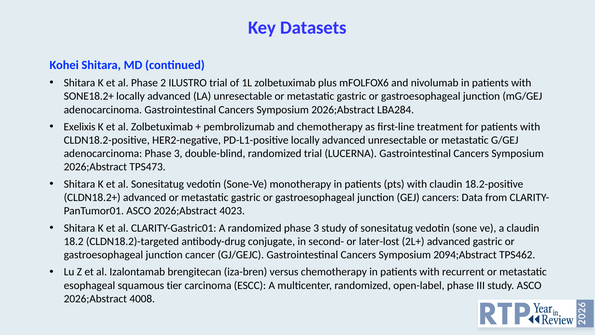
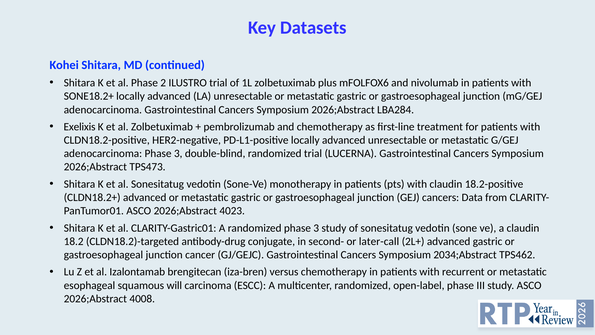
later-lost: later-lost -> later-call (379, 241)
2094;Abstract: 2094;Abstract -> 2034;Abstract (465, 255)
tier: tier -> will (174, 285)
